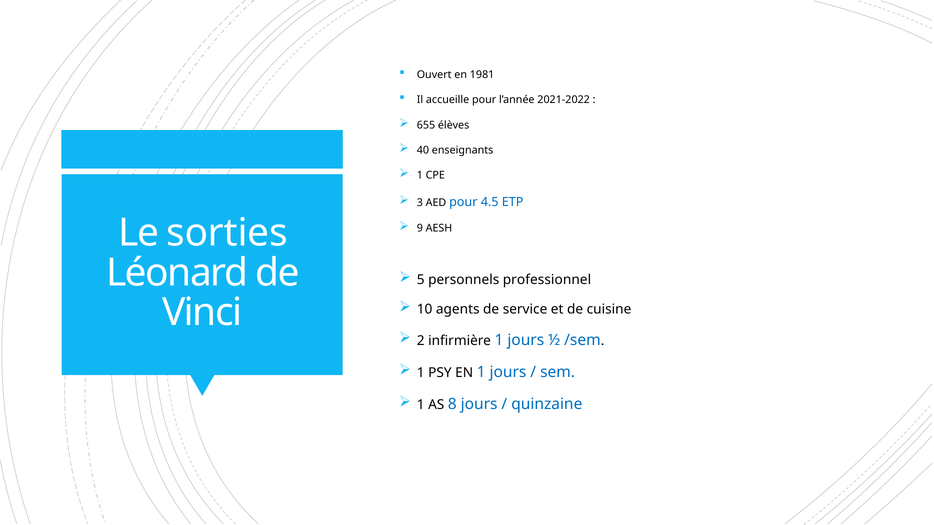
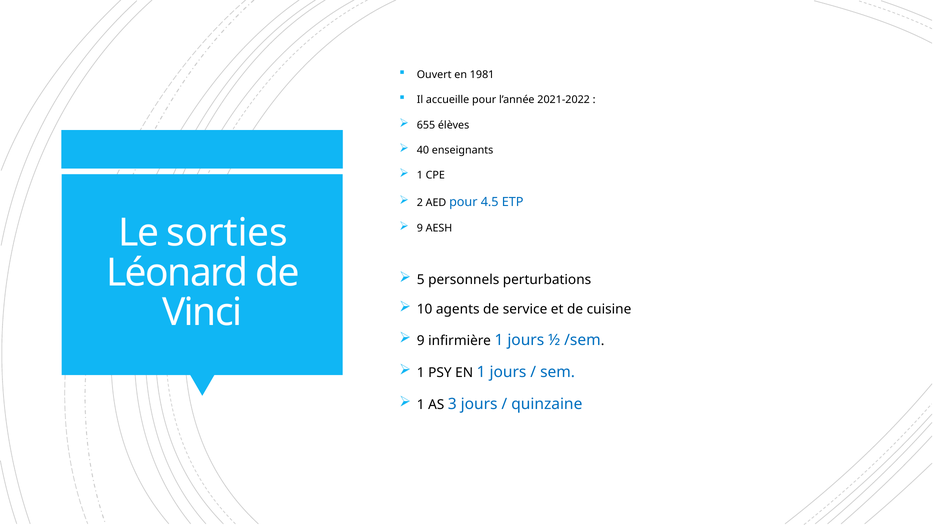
3: 3 -> 2 (420, 203)
professionnel: professionnel -> perturbations (547, 280)
2: 2 -> 9 (421, 341)
8: 8 -> 3 (452, 405)
